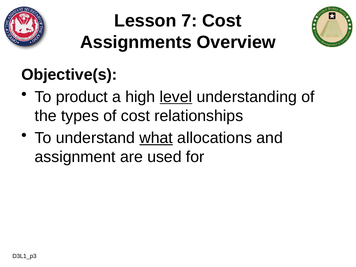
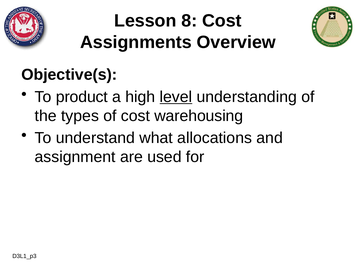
7: 7 -> 8 (189, 21)
relationships: relationships -> warehousing (199, 116)
what underline: present -> none (156, 138)
